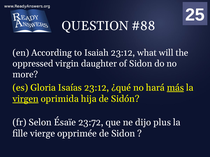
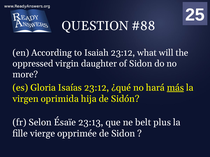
virgen underline: present -> none (26, 99)
23:72: 23:72 -> 23:13 (91, 123)
dijo: dijo -> belt (143, 123)
